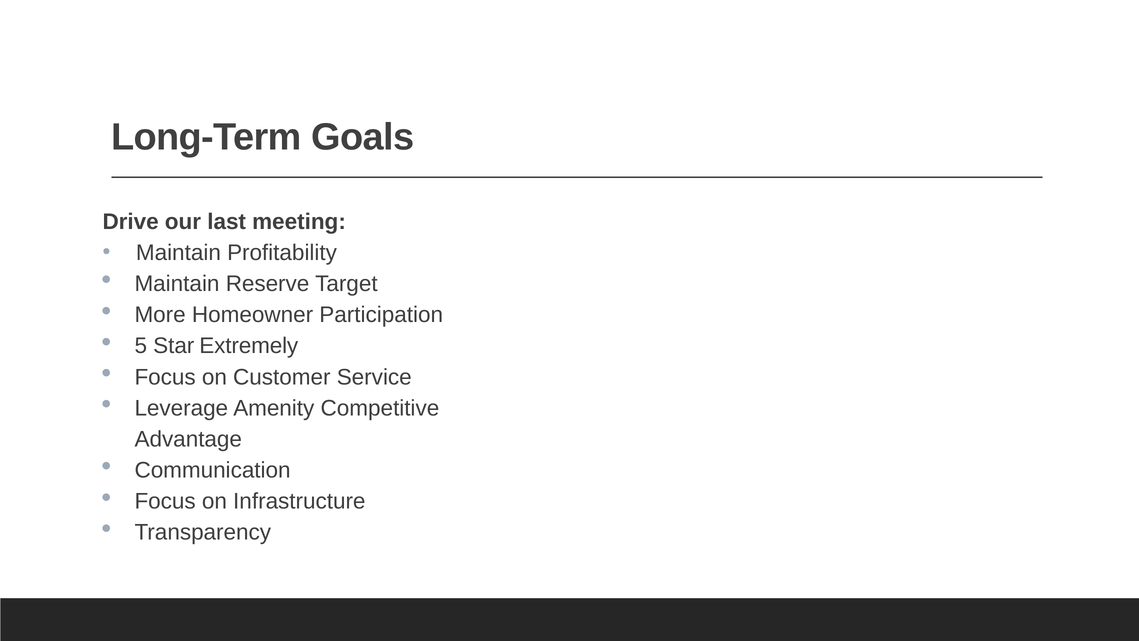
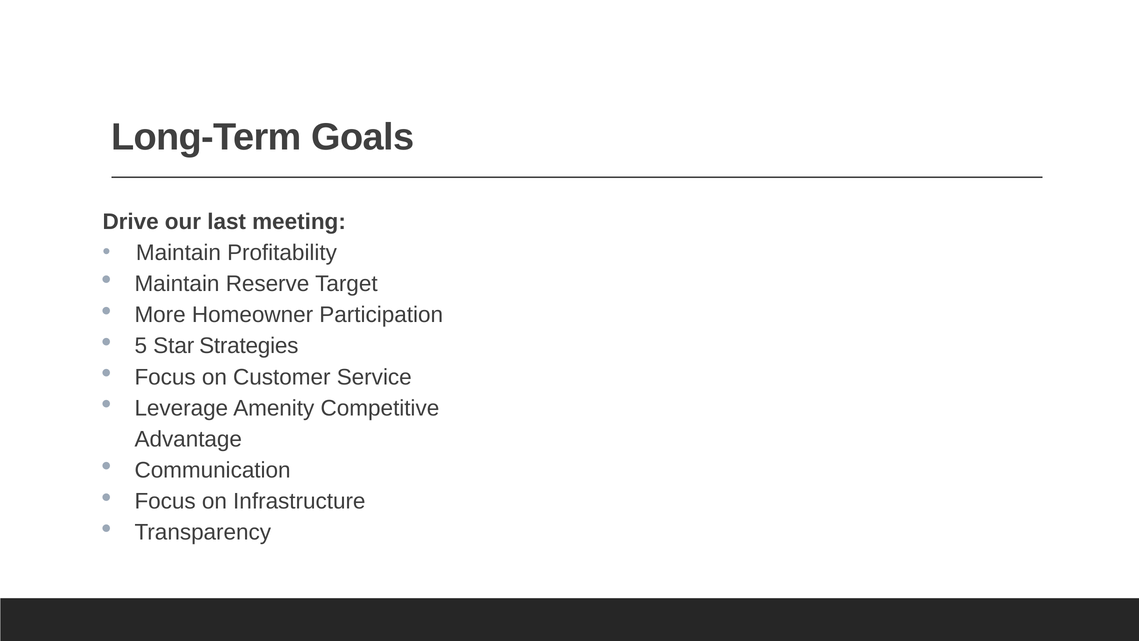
Extremely: Extremely -> Strategies (249, 346)
